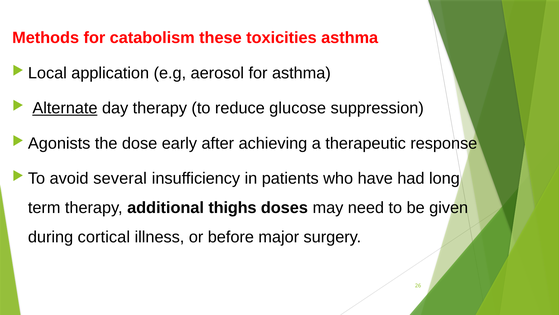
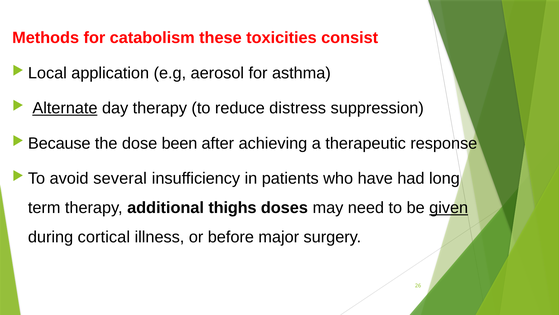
toxicities asthma: asthma -> consist (350, 38)
glucose: glucose -> distress (298, 108)
Agonists: Agonists -> Because (59, 143)
early: early -> been (179, 143)
given underline: none -> present (449, 208)
